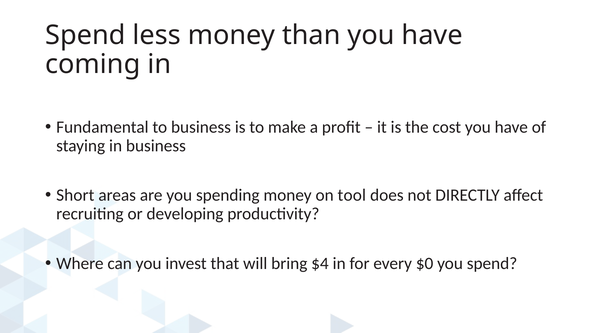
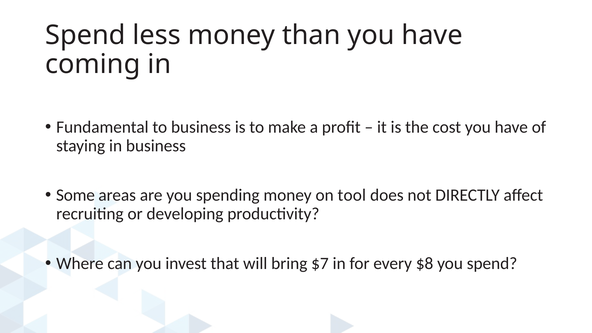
Short: Short -> Some (75, 195)
$4: $4 -> $7 (320, 264)
$0: $0 -> $8 (425, 264)
